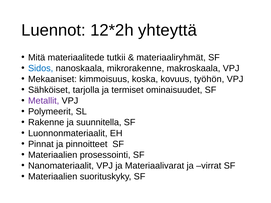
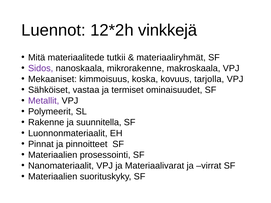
yhteyttä: yhteyttä -> vinkkejä (168, 30)
Sidos colour: blue -> purple (41, 68)
työhön: työhön -> tarjolla (209, 79)
tarjolla: tarjolla -> vastaa (86, 90)
